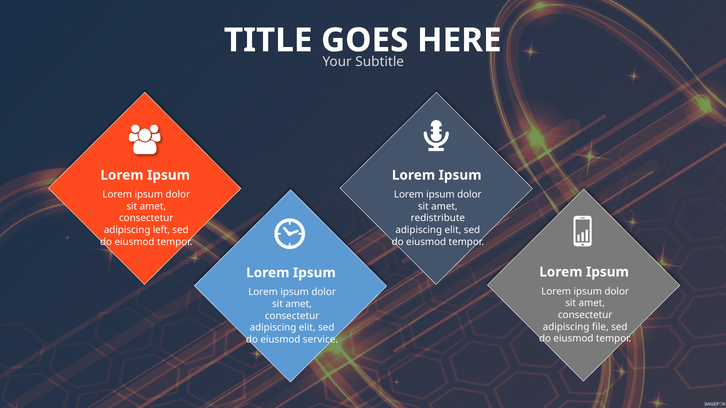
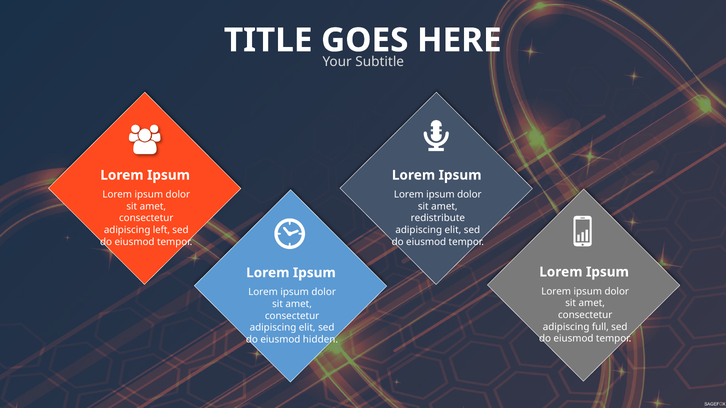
file: file -> full (600, 327)
service: service -> hidden (320, 340)
